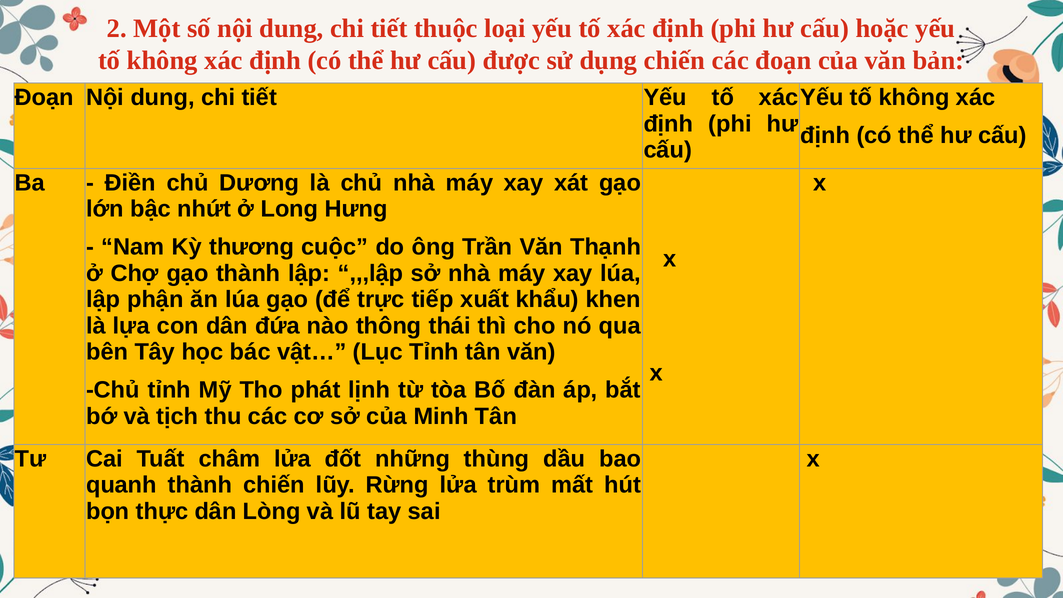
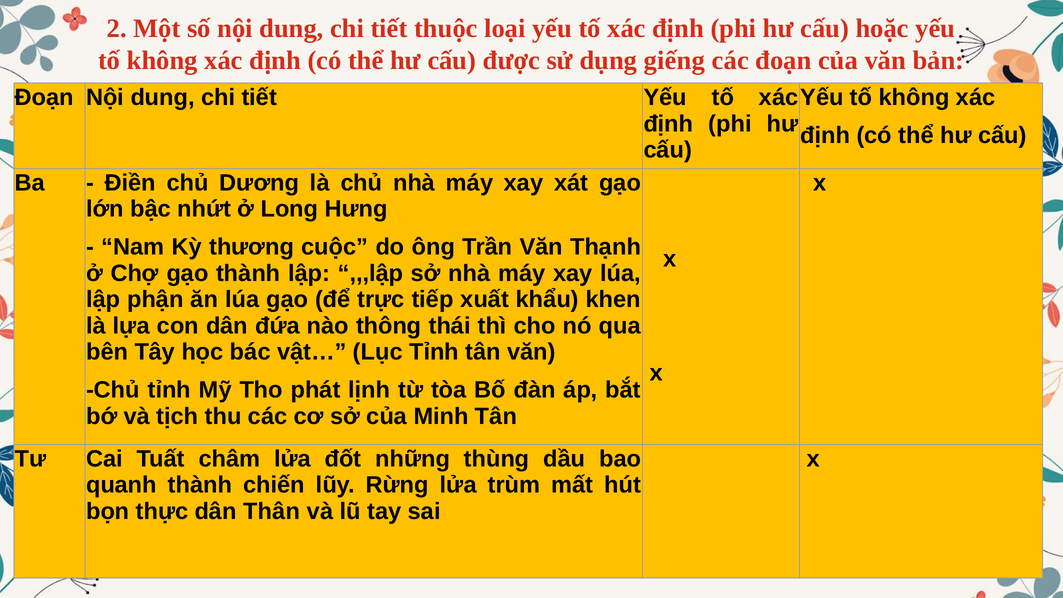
dụng chiến: chiến -> giếng (674, 60)
Lòng: Lòng -> Thân (272, 511)
